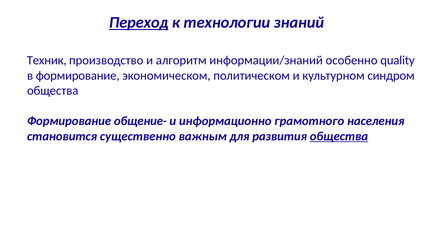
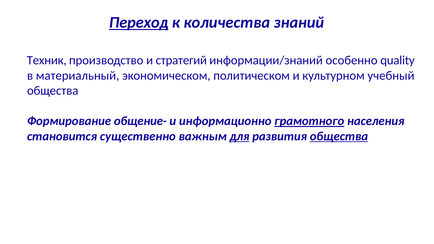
технологии: технологии -> количества (227, 23)
алгоритм: алгоритм -> стратегий (181, 60)
в формирование: формирование -> материальный (78, 76)
синдром: синдром -> учебный (391, 76)
грамотного underline: none -> present (309, 121)
для underline: none -> present (240, 136)
